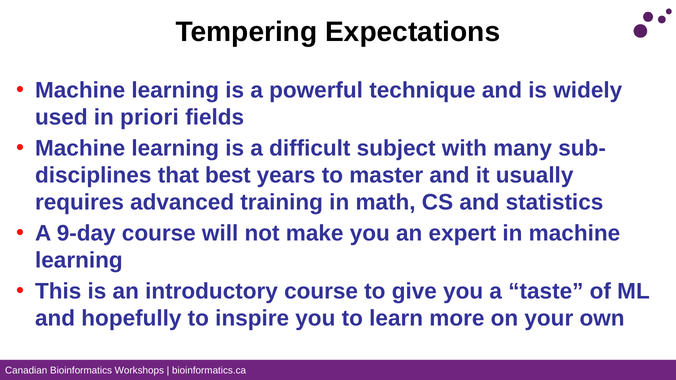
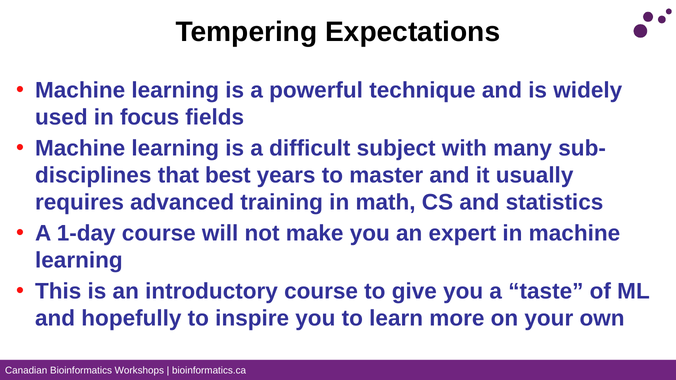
priori: priori -> focus (150, 117)
9-day: 9-day -> 1-day (86, 233)
